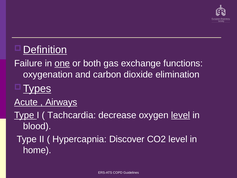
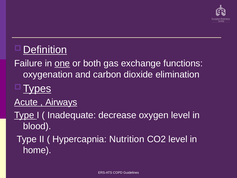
Tachcardia: Tachcardia -> Inadequate (72, 115)
level underline: present -> none (181, 115)
Discover: Discover -> Nutrition (127, 139)
